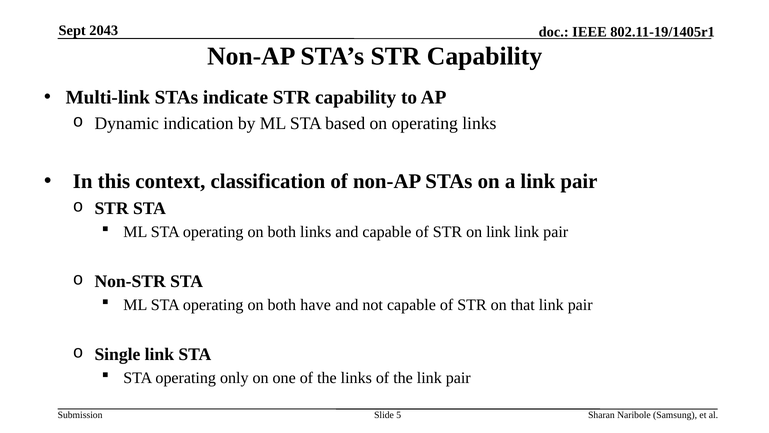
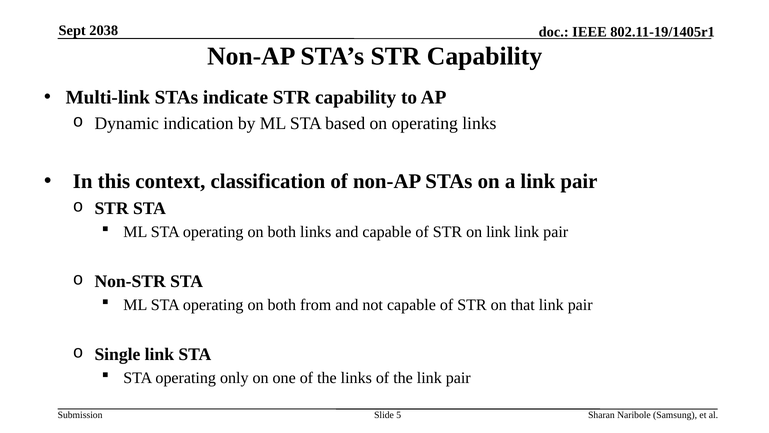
2043: 2043 -> 2038 (104, 31)
have: have -> from (316, 305)
